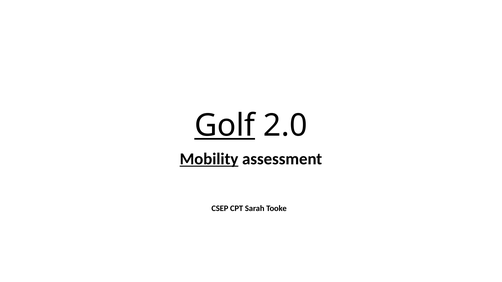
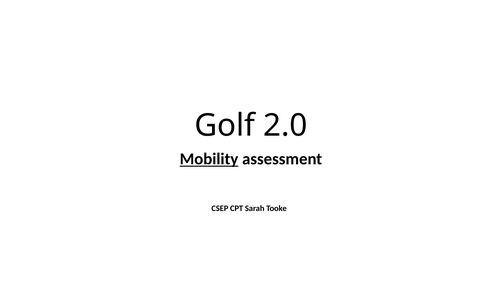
Golf underline: present -> none (225, 125)
